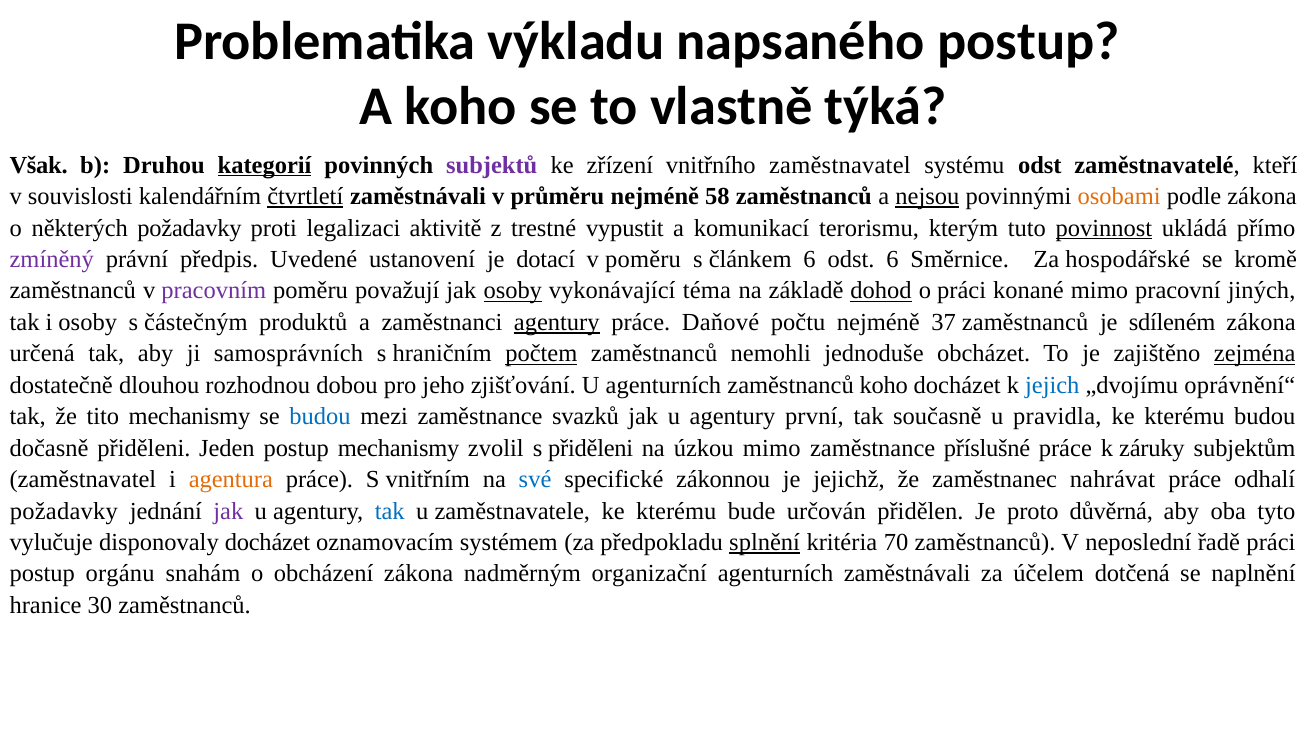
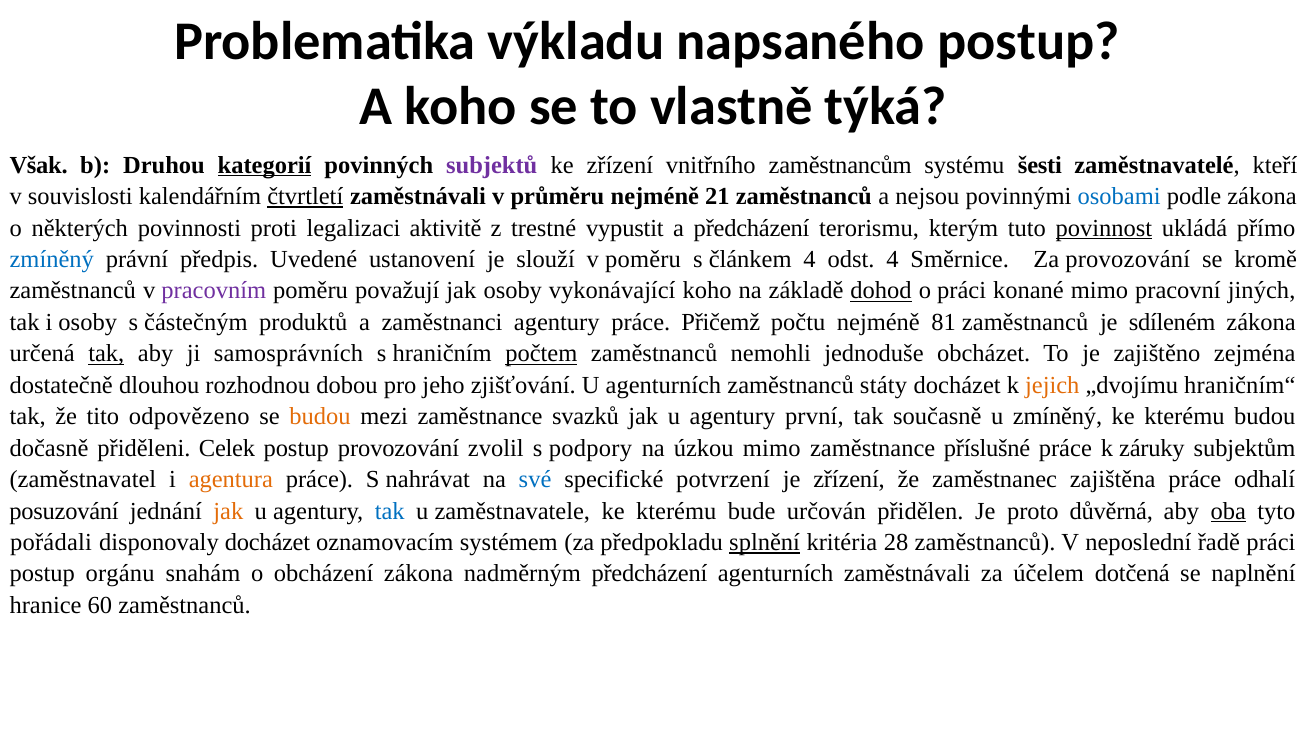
vnitřního zaměstnavatel: zaměstnavatel -> zaměstnancům (840, 165)
systému odst: odst -> šesti (1040, 165)
58: 58 -> 21 (717, 197)
nejsou underline: present -> none (927, 197)
osobami colour: orange -> blue (1119, 197)
některých požadavky: požadavky -> povinnosti (189, 228)
a komunikací: komunikací -> předcházení (752, 228)
zmíněný colour: purple -> blue (52, 260)
dotací: dotací -> slouží (546, 260)
článkem 6: 6 -> 4 (810, 260)
odst 6: 6 -> 4 (893, 260)
Za hospodářské: hospodářské -> provozování (1128, 260)
osoby underline: present -> none (513, 291)
vykonávající téma: téma -> koho (707, 291)
agentury underline: present -> none (557, 322)
Daňové: Daňové -> Přičemž (721, 322)
37: 37 -> 81 (944, 322)
tak underline: none -> present (106, 354)
zejména underline: present -> none (1255, 354)
zaměstnanců koho: koho -> státy (884, 385)
jejich colour: blue -> orange (1052, 385)
oprávnění“: oprávnění“ -> hraničním“ (1240, 385)
tito mechanismy: mechanismy -> odpovězeno (189, 417)
budou colour: blue -> orange (320, 417)
u pravidla: pravidla -> zmíněný (1058, 417)
Jeden: Jeden -> Celek (227, 448)
postup mechanismy: mechanismy -> provozování (399, 448)
s přiděleni: přiděleni -> podpory (590, 448)
vnitřním: vnitřním -> nahrávat (428, 480)
zákonnou: zákonnou -> potvrzení (723, 480)
je jejichž: jejichž -> zřízení (849, 480)
nahrávat: nahrávat -> zajištěna (1113, 480)
požadavky: požadavky -> posuzování (64, 511)
jak colour: purple -> orange (228, 511)
oba underline: none -> present (1228, 511)
vylučuje: vylučuje -> pořádali (51, 543)
70: 70 -> 28 (896, 543)
nadměrným organizační: organizační -> předcházení (649, 574)
30: 30 -> 60 (100, 605)
